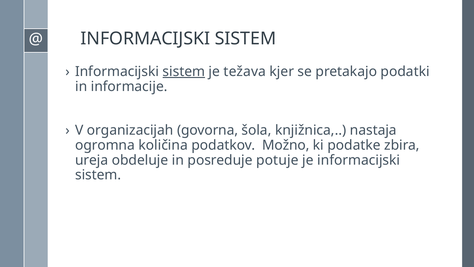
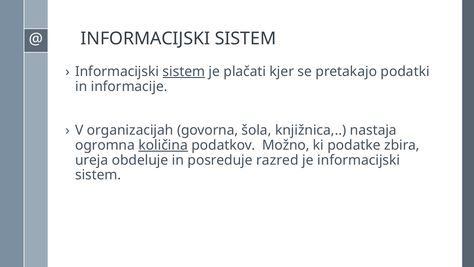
težava: težava -> plačati (245, 71)
količina underline: none -> present (163, 145)
potuje: potuje -> razred (277, 160)
